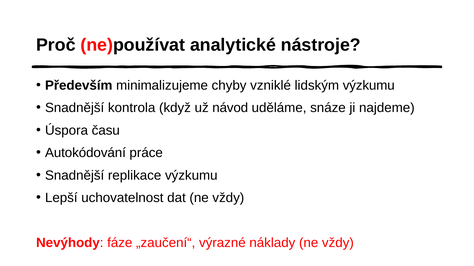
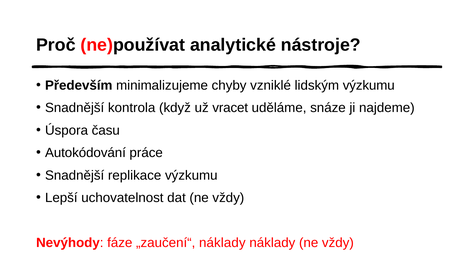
návod: návod -> vracet (230, 108)
„zaučení“ výrazné: výrazné -> náklady (222, 243)
